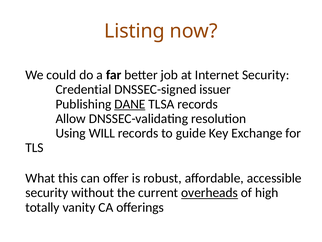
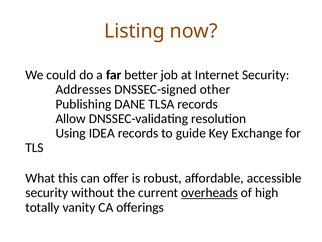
Credential: Credential -> Addresses (83, 89)
issuer: issuer -> other (215, 89)
DANE underline: present -> none (130, 104)
WILL: WILL -> IDEA (102, 133)
